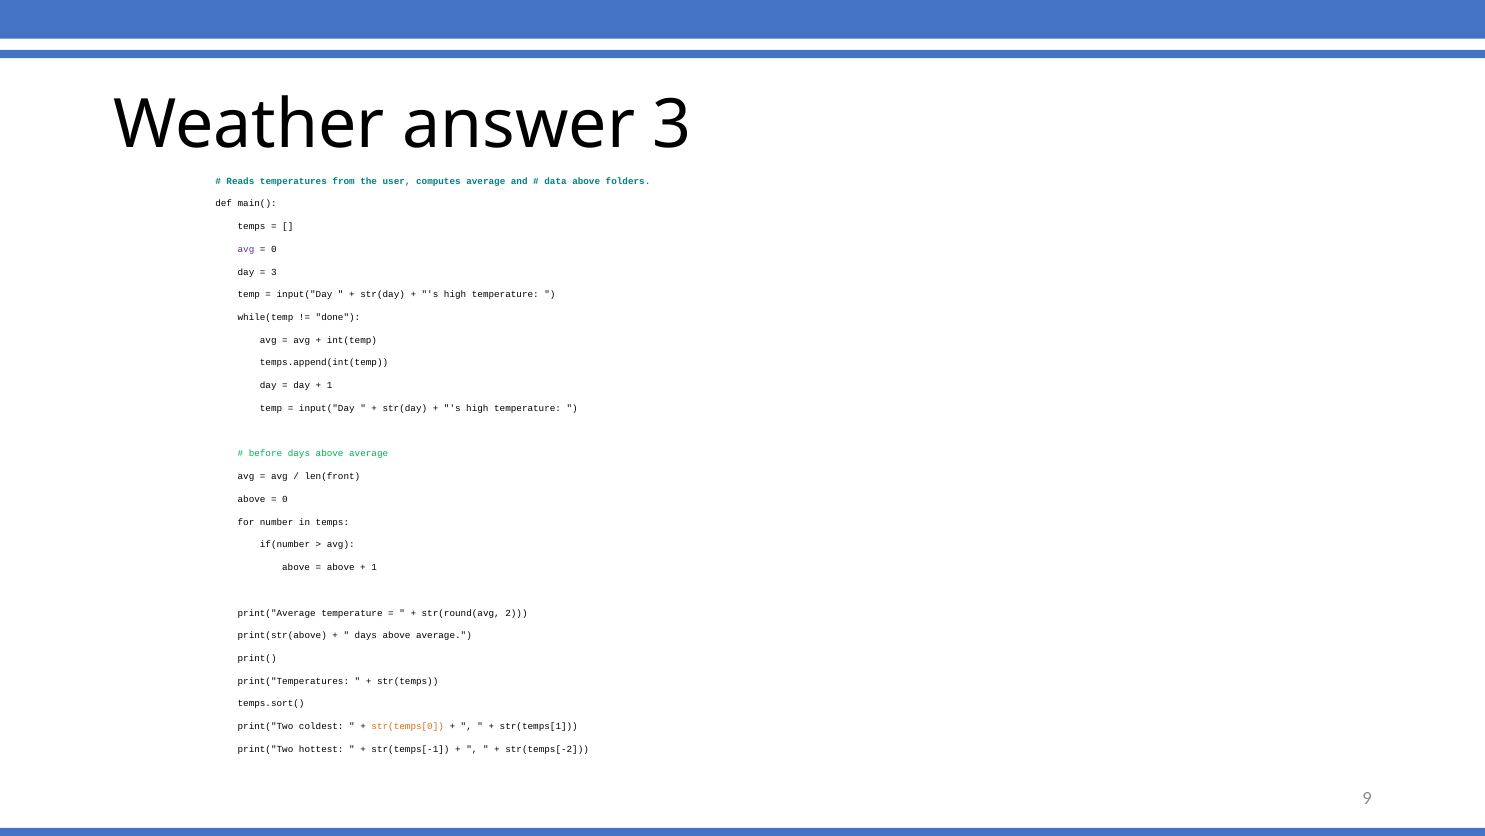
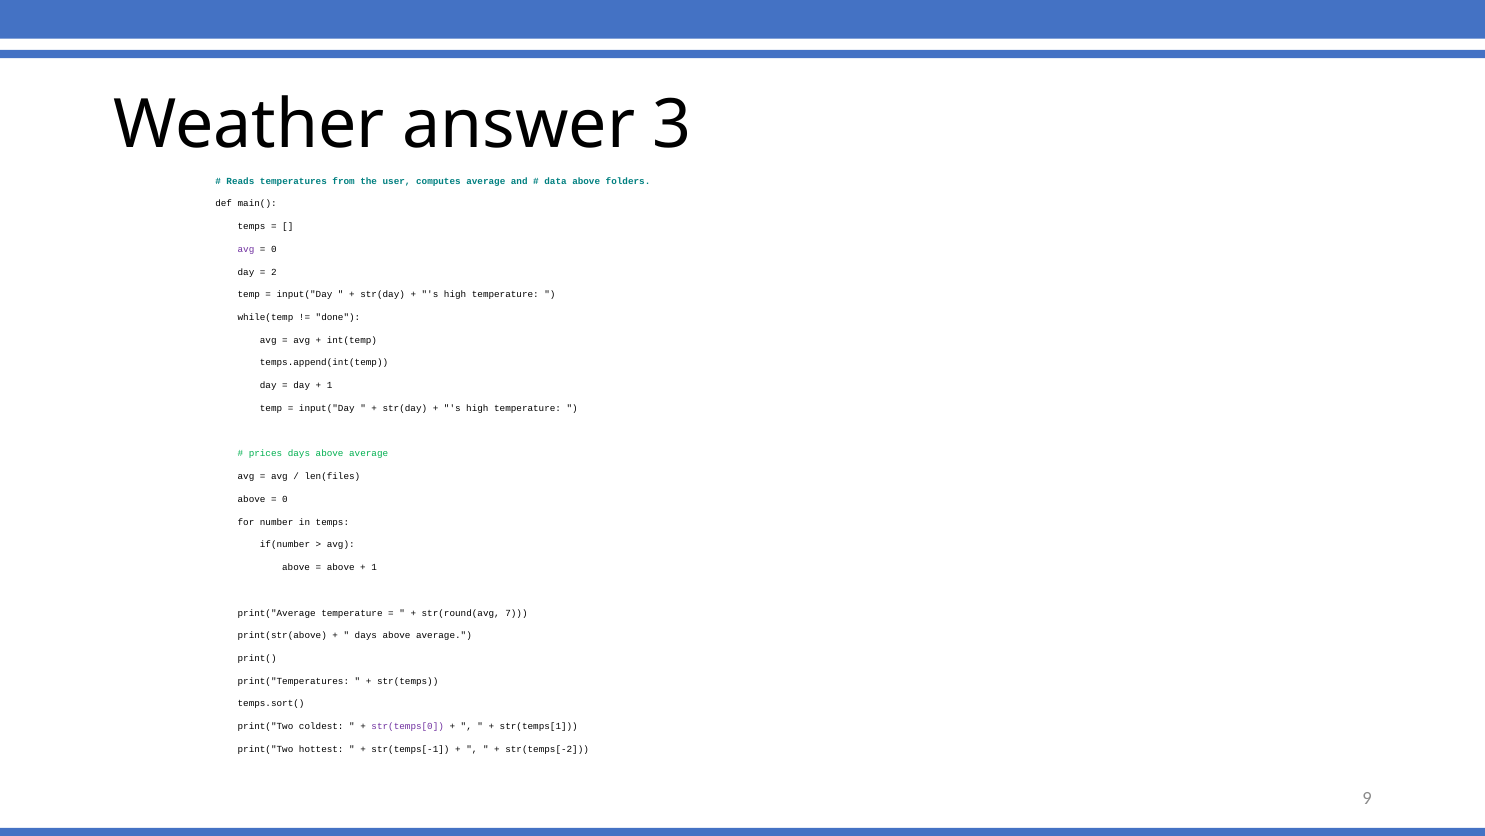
3: 3 -> 2 (274, 272)
before: before -> prices (265, 453)
len(front: len(front -> len(files (332, 476)
2: 2 -> 7 (516, 612)
str(temps[0 colour: orange -> purple (408, 726)
